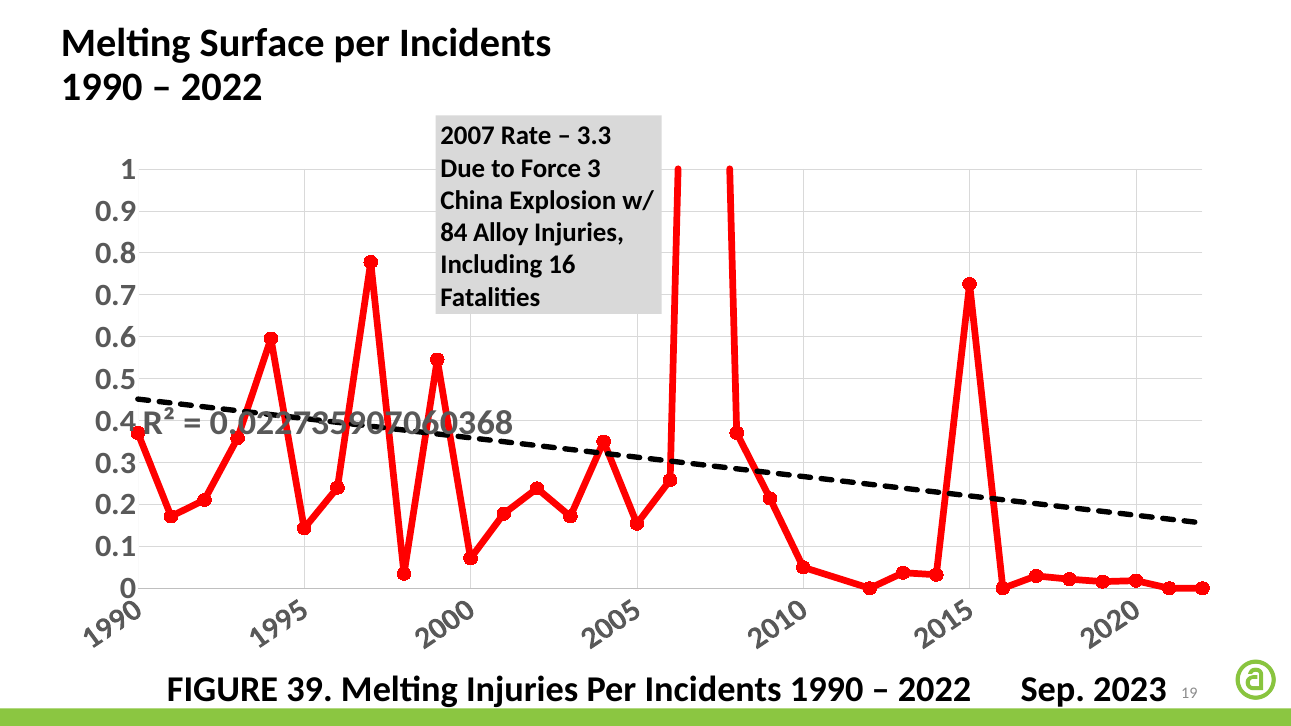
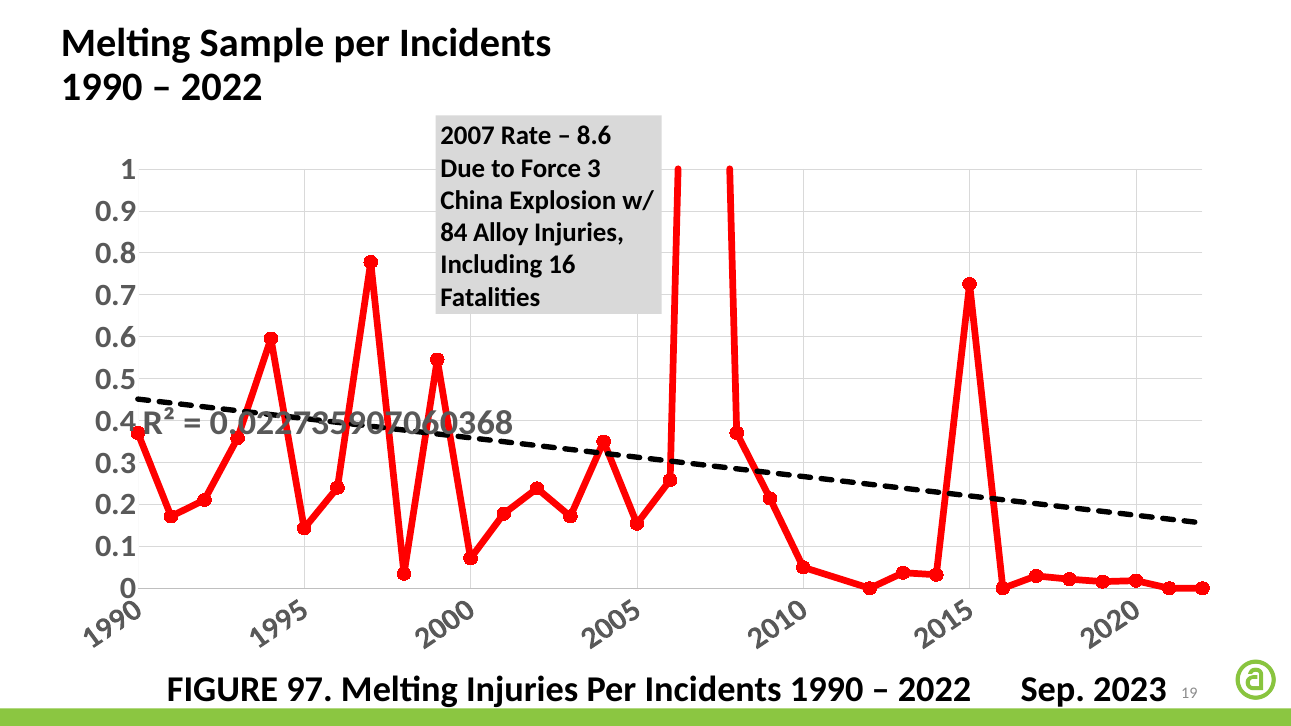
Surface: Surface -> Sample (262, 43)
3.3: 3.3 -> 8.6 (594, 136)
39: 39 -> 97 (310, 690)
